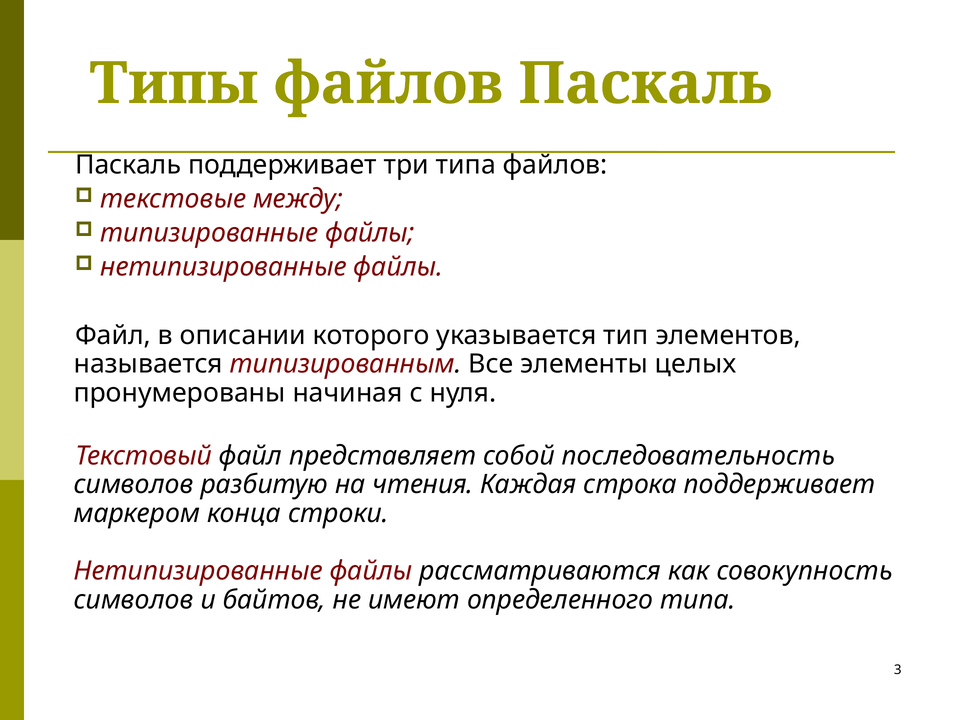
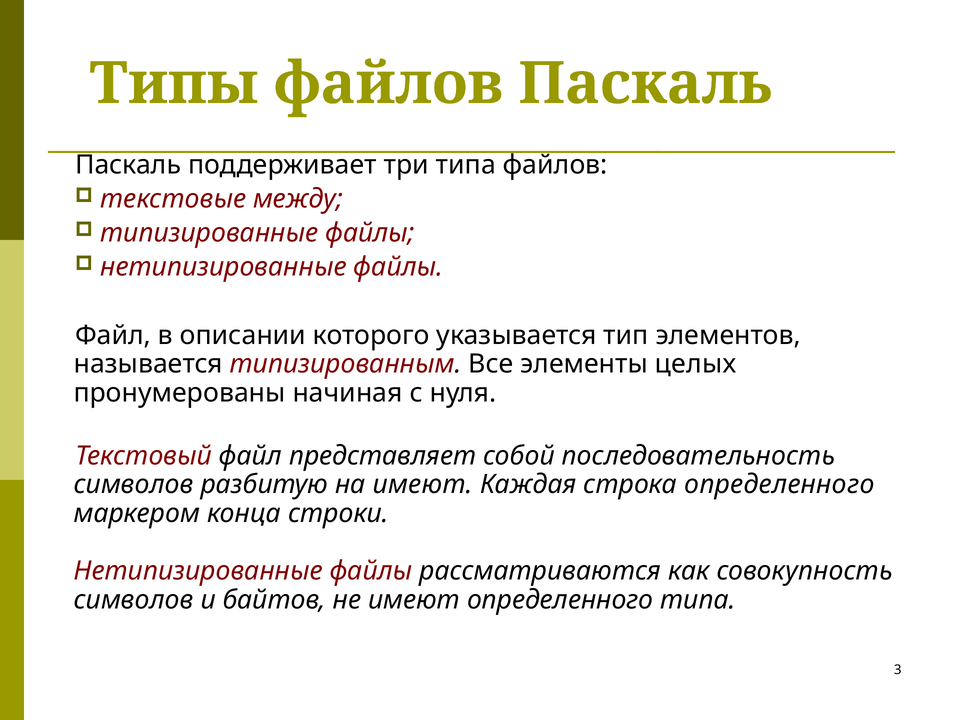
на чтения: чтения -> имеют (423, 484)
строка поддерживает: поддерживает -> определенного (779, 484)
